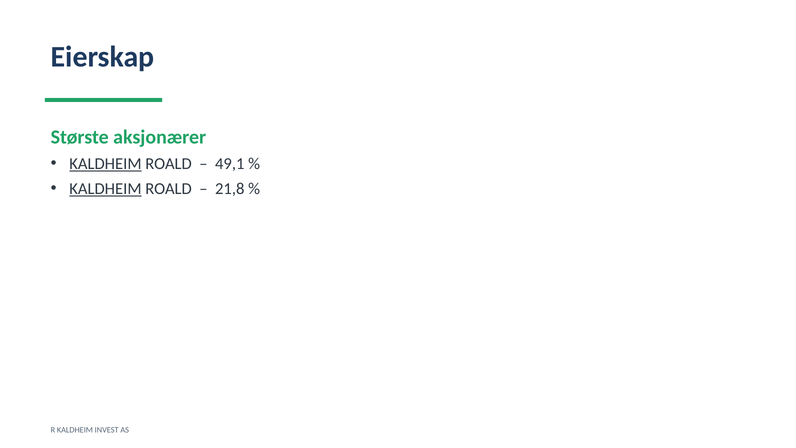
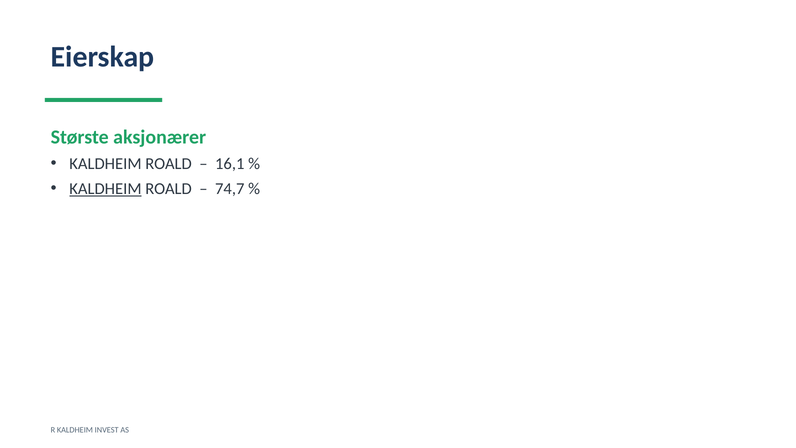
KALDHEIM underline: present -> none (105, 164)
49,1: 49,1 -> 16,1 (230, 164)
21,8: 21,8 -> 74,7 (230, 189)
